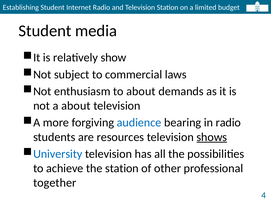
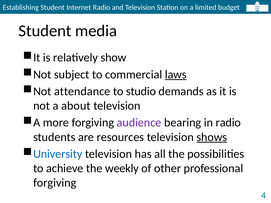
laws underline: none -> present (176, 75)
enthusiasm: enthusiasm -> attendance (82, 91)
to about: about -> studio (141, 91)
audience colour: blue -> purple (139, 123)
the station: station -> weekly (122, 169)
together: together -> forgiving (55, 183)
